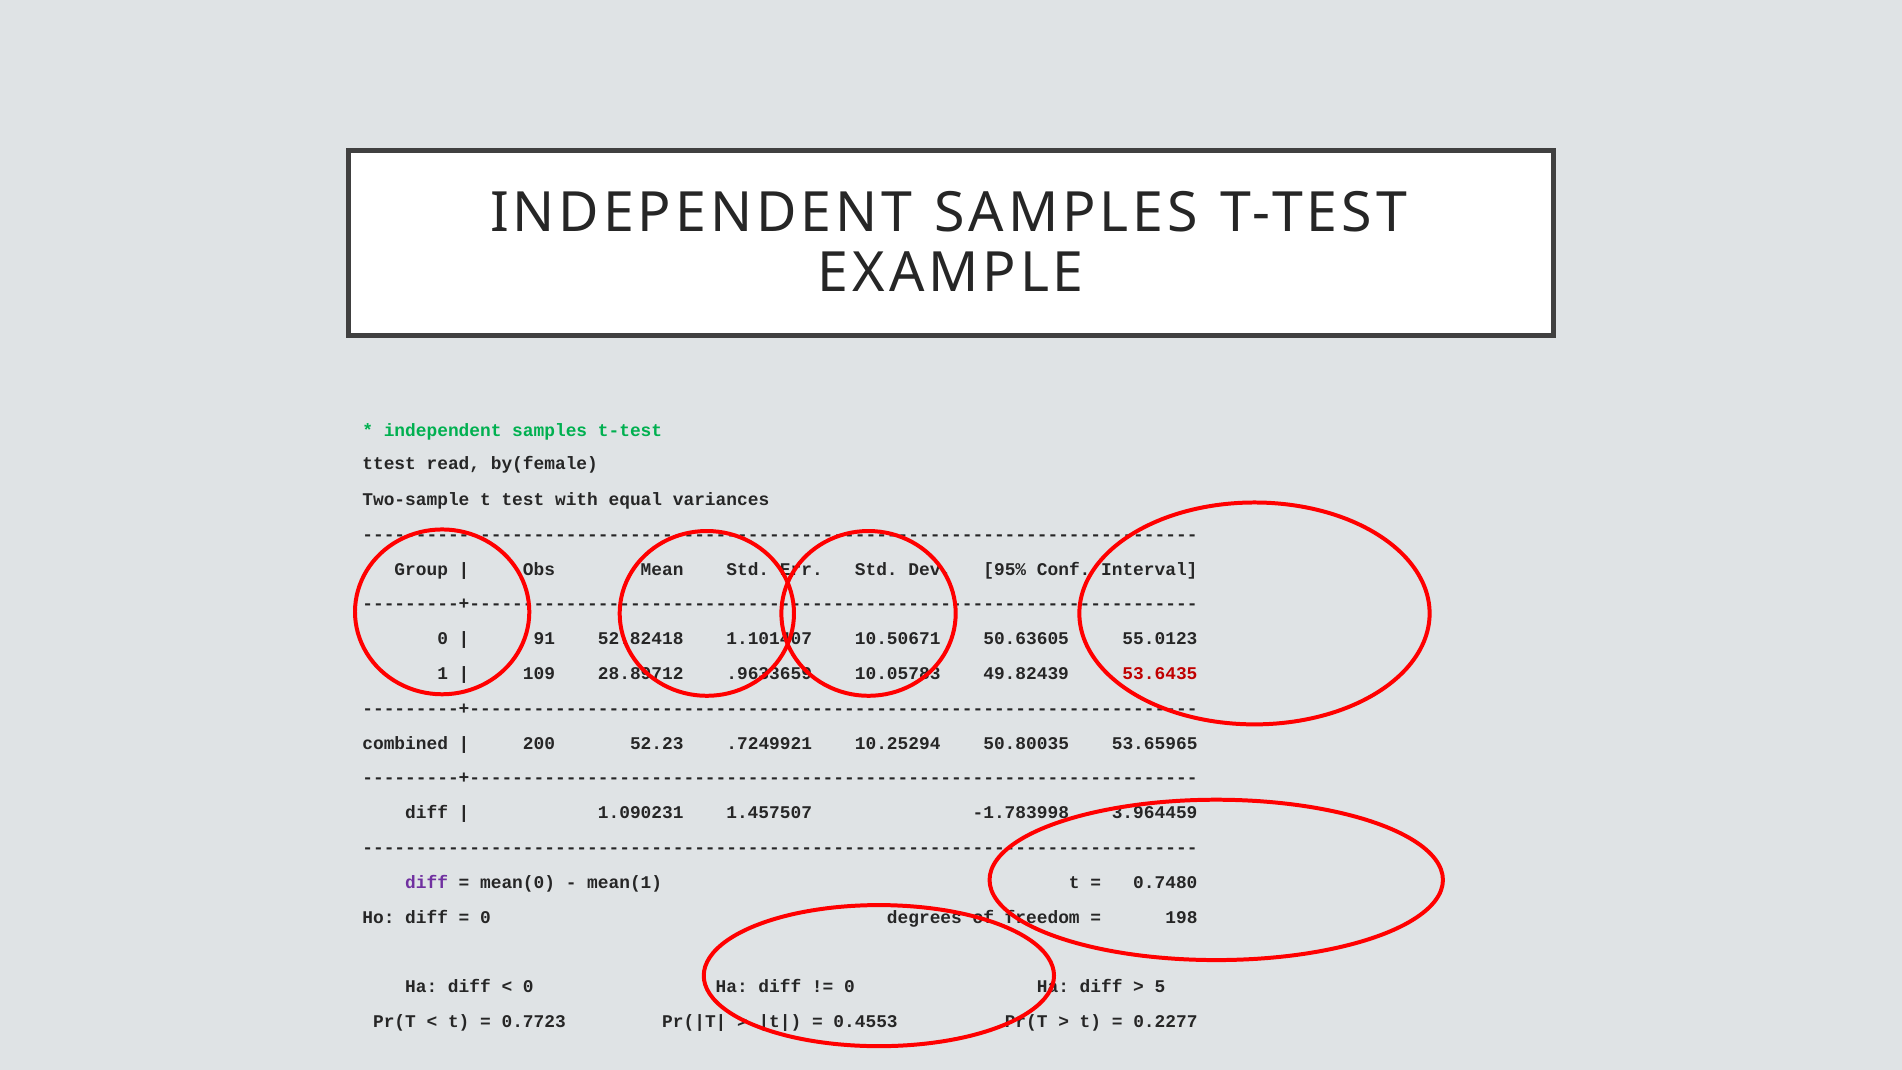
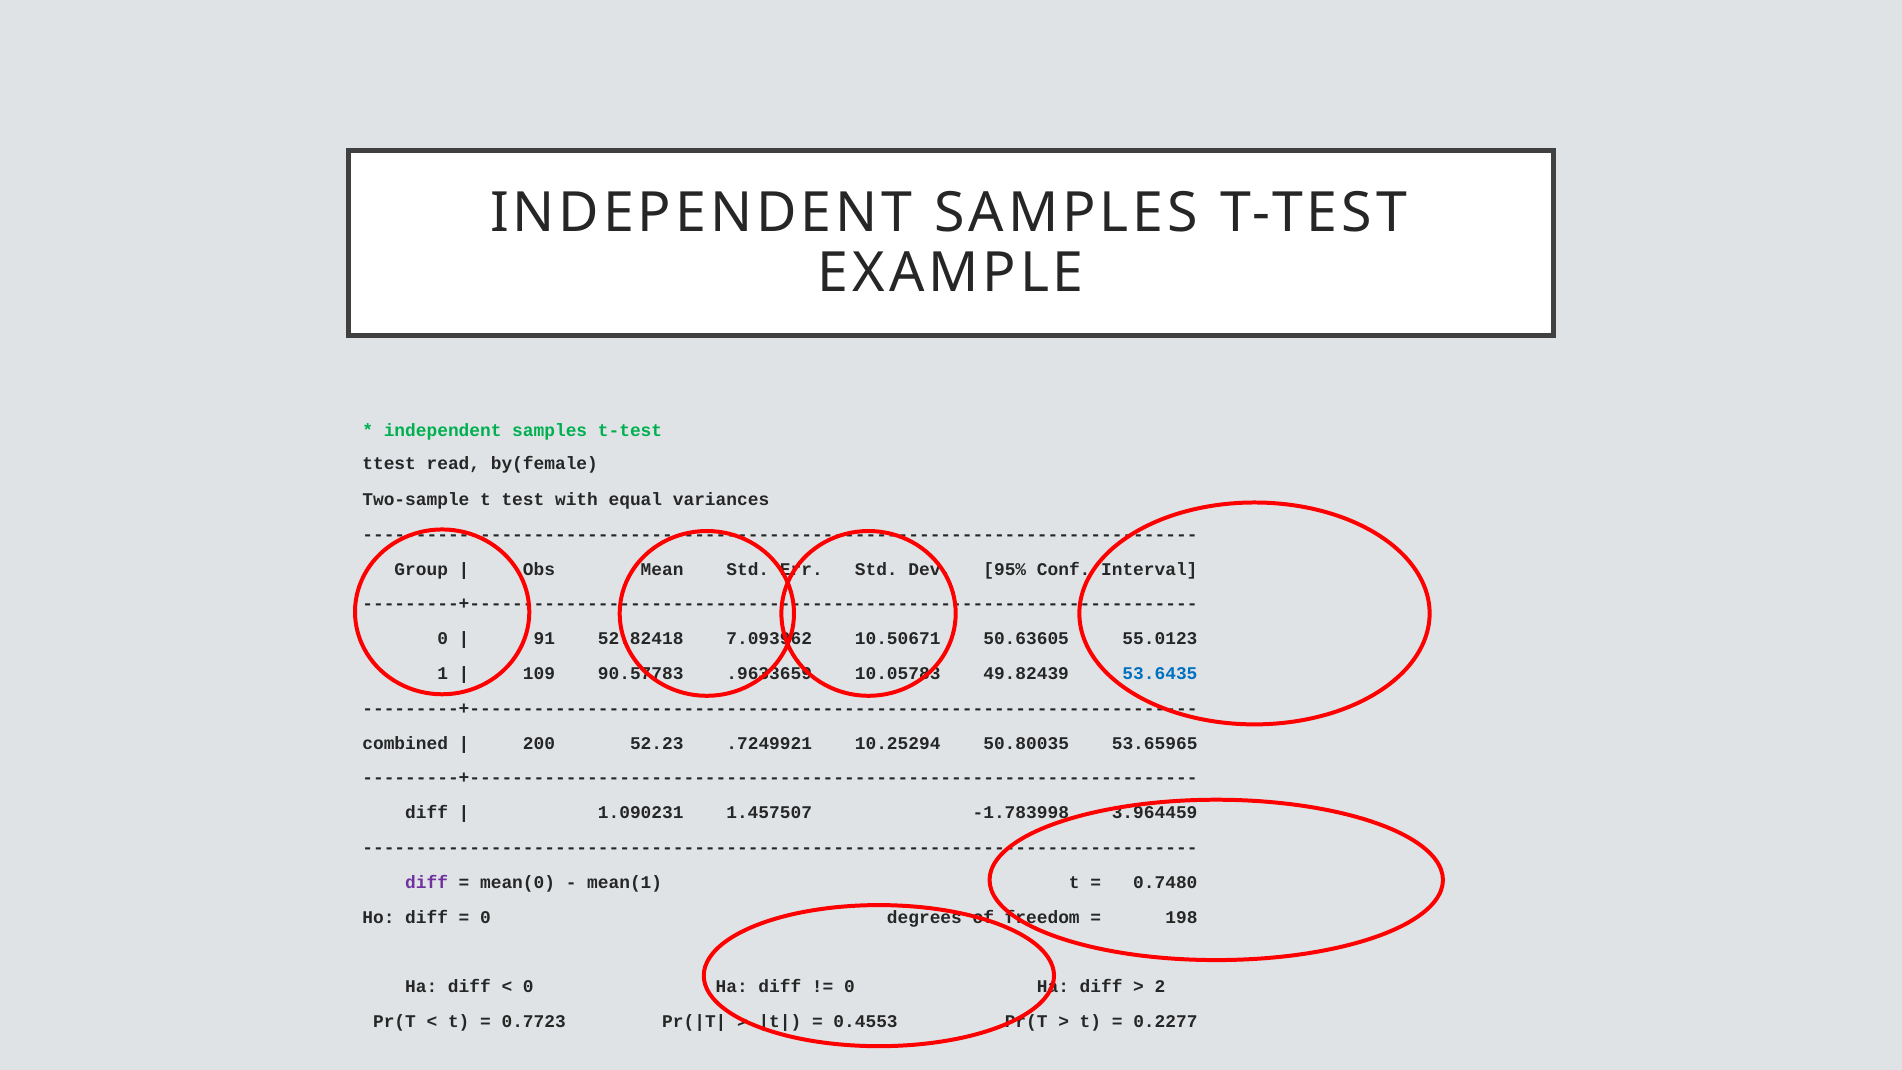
1.101407: 1.101407 -> 7.093962 (769, 639)
28.89712: 28.89712 -> 90.57783 (641, 674)
53.6435 colour: red -> blue (1160, 674)
5: 5 -> 2 (1160, 987)
